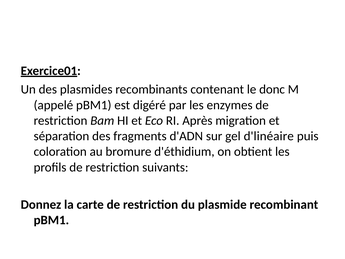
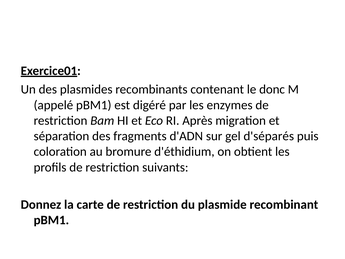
d'linéaire: d'linéaire -> d'séparés (269, 136)
